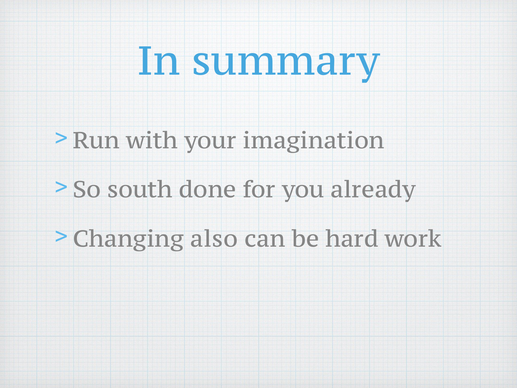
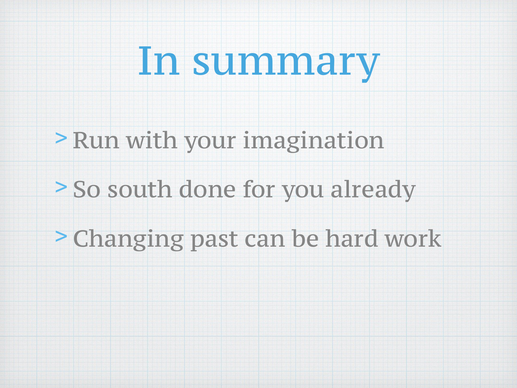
also: also -> past (214, 239)
